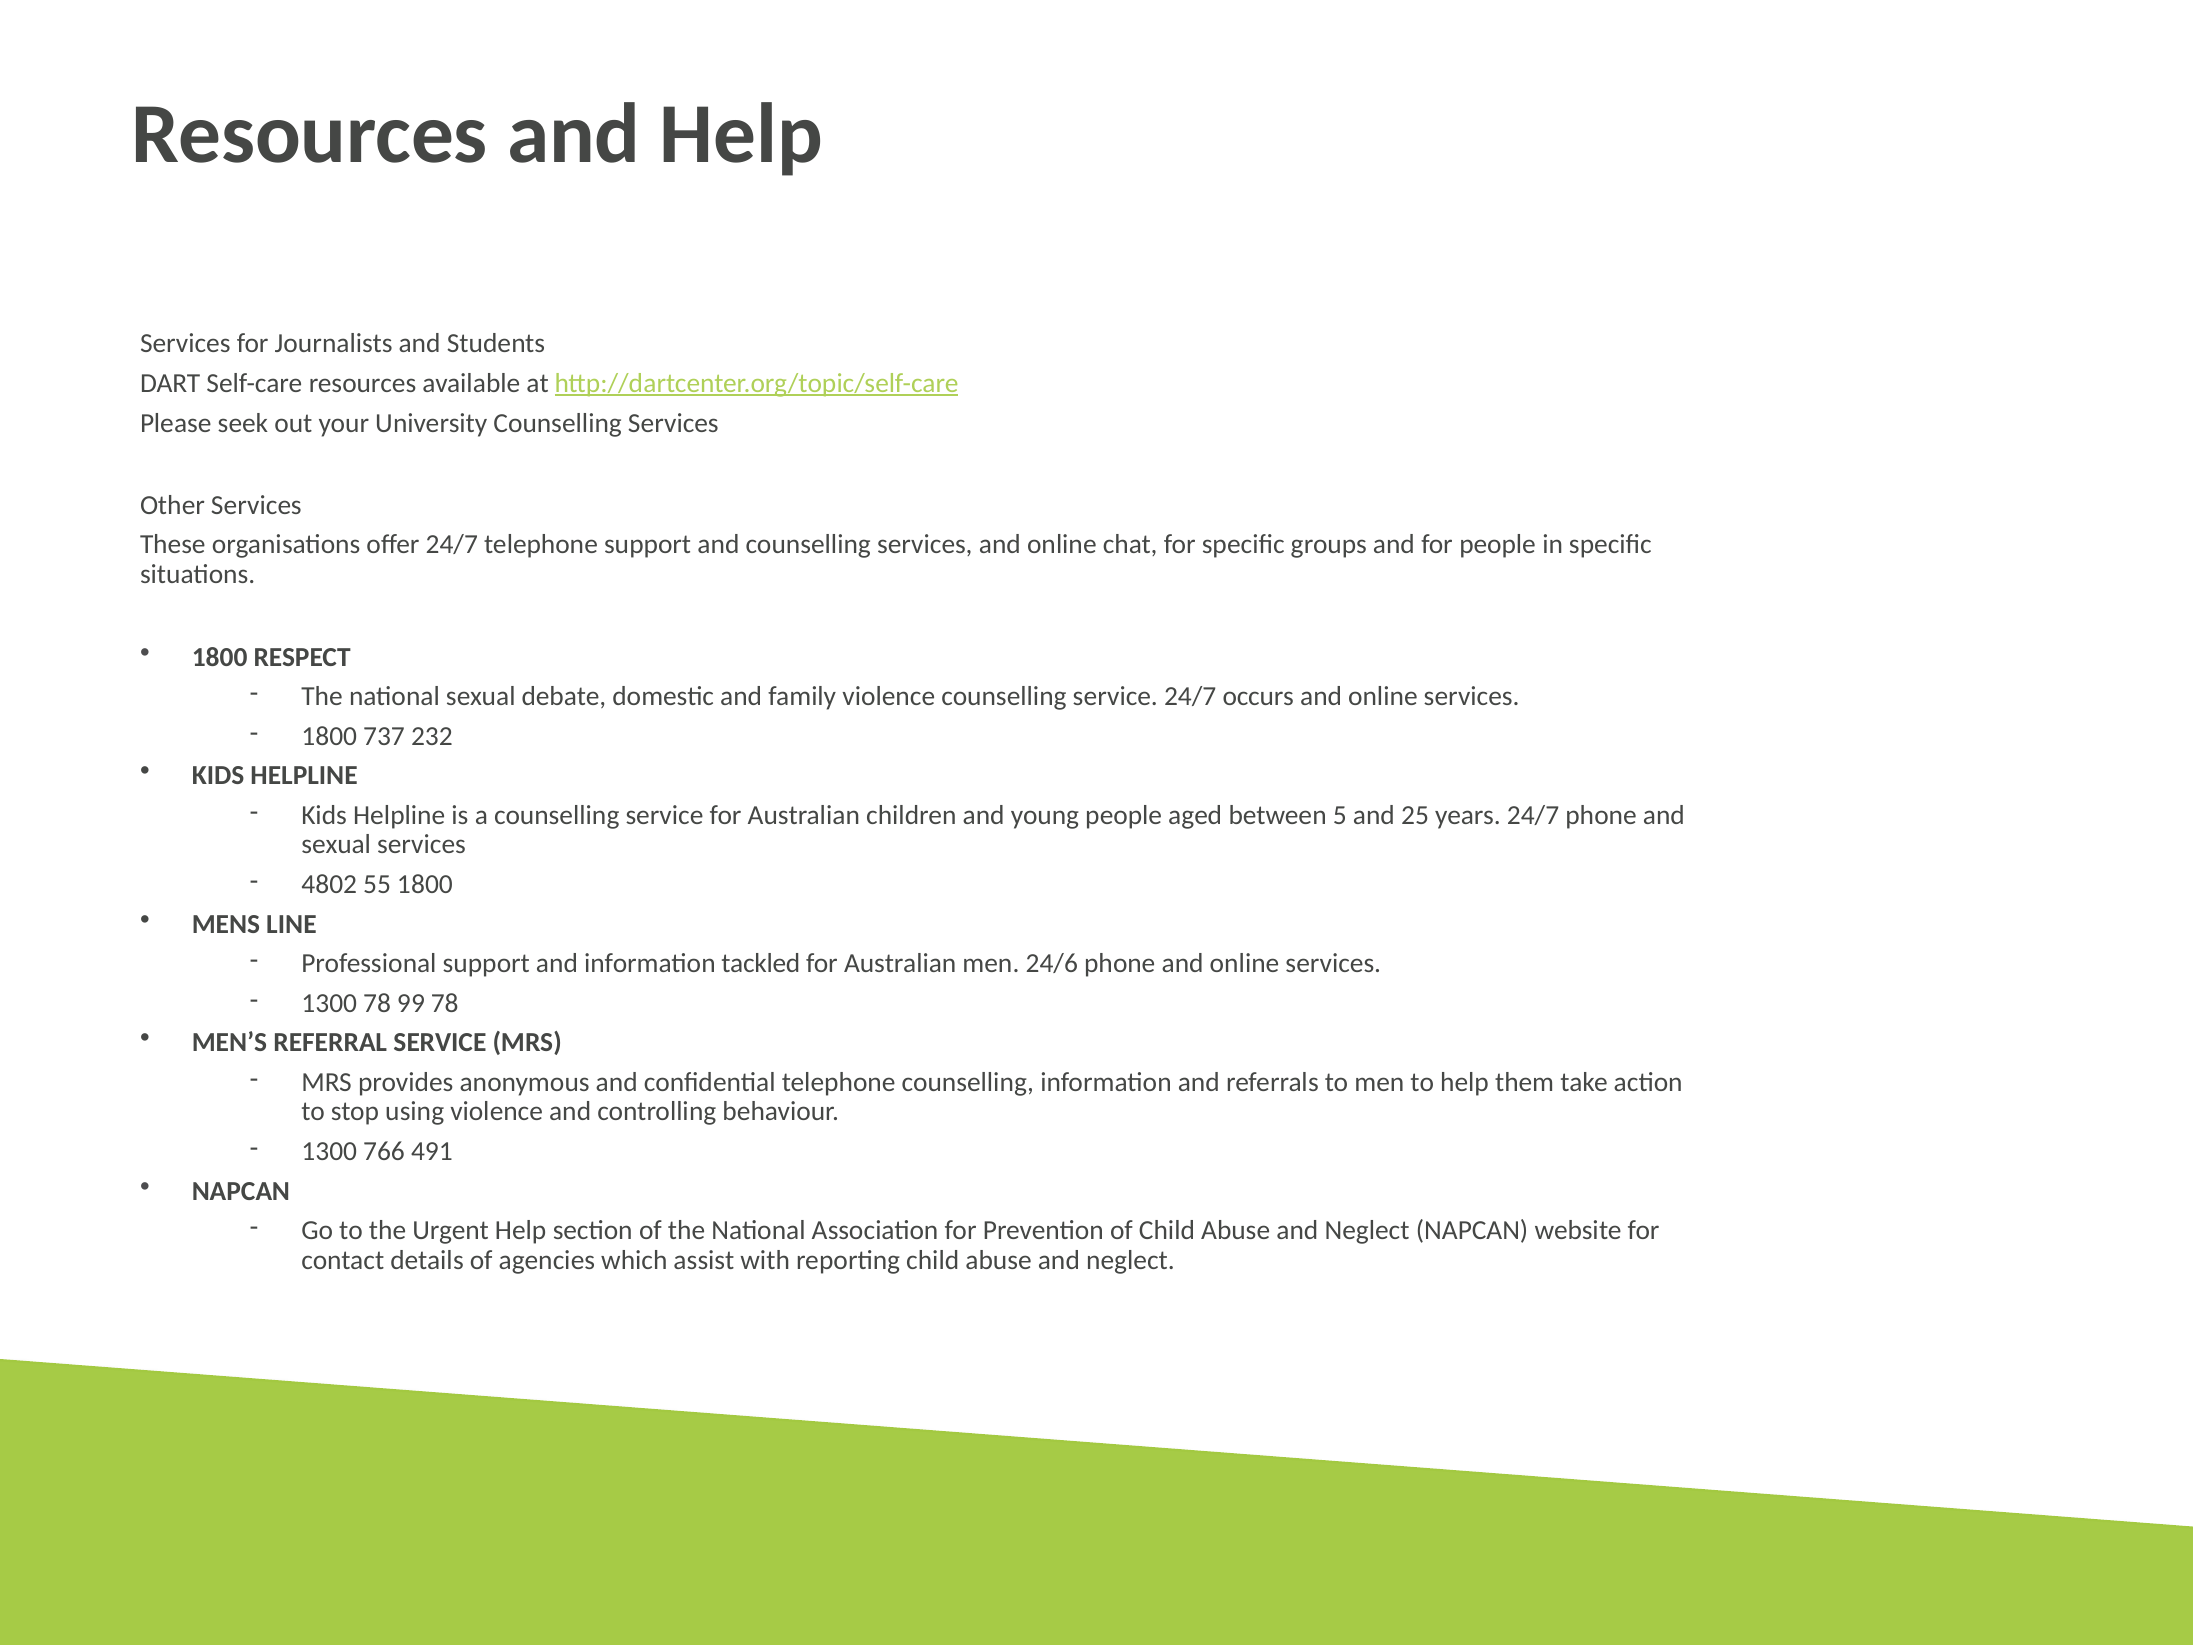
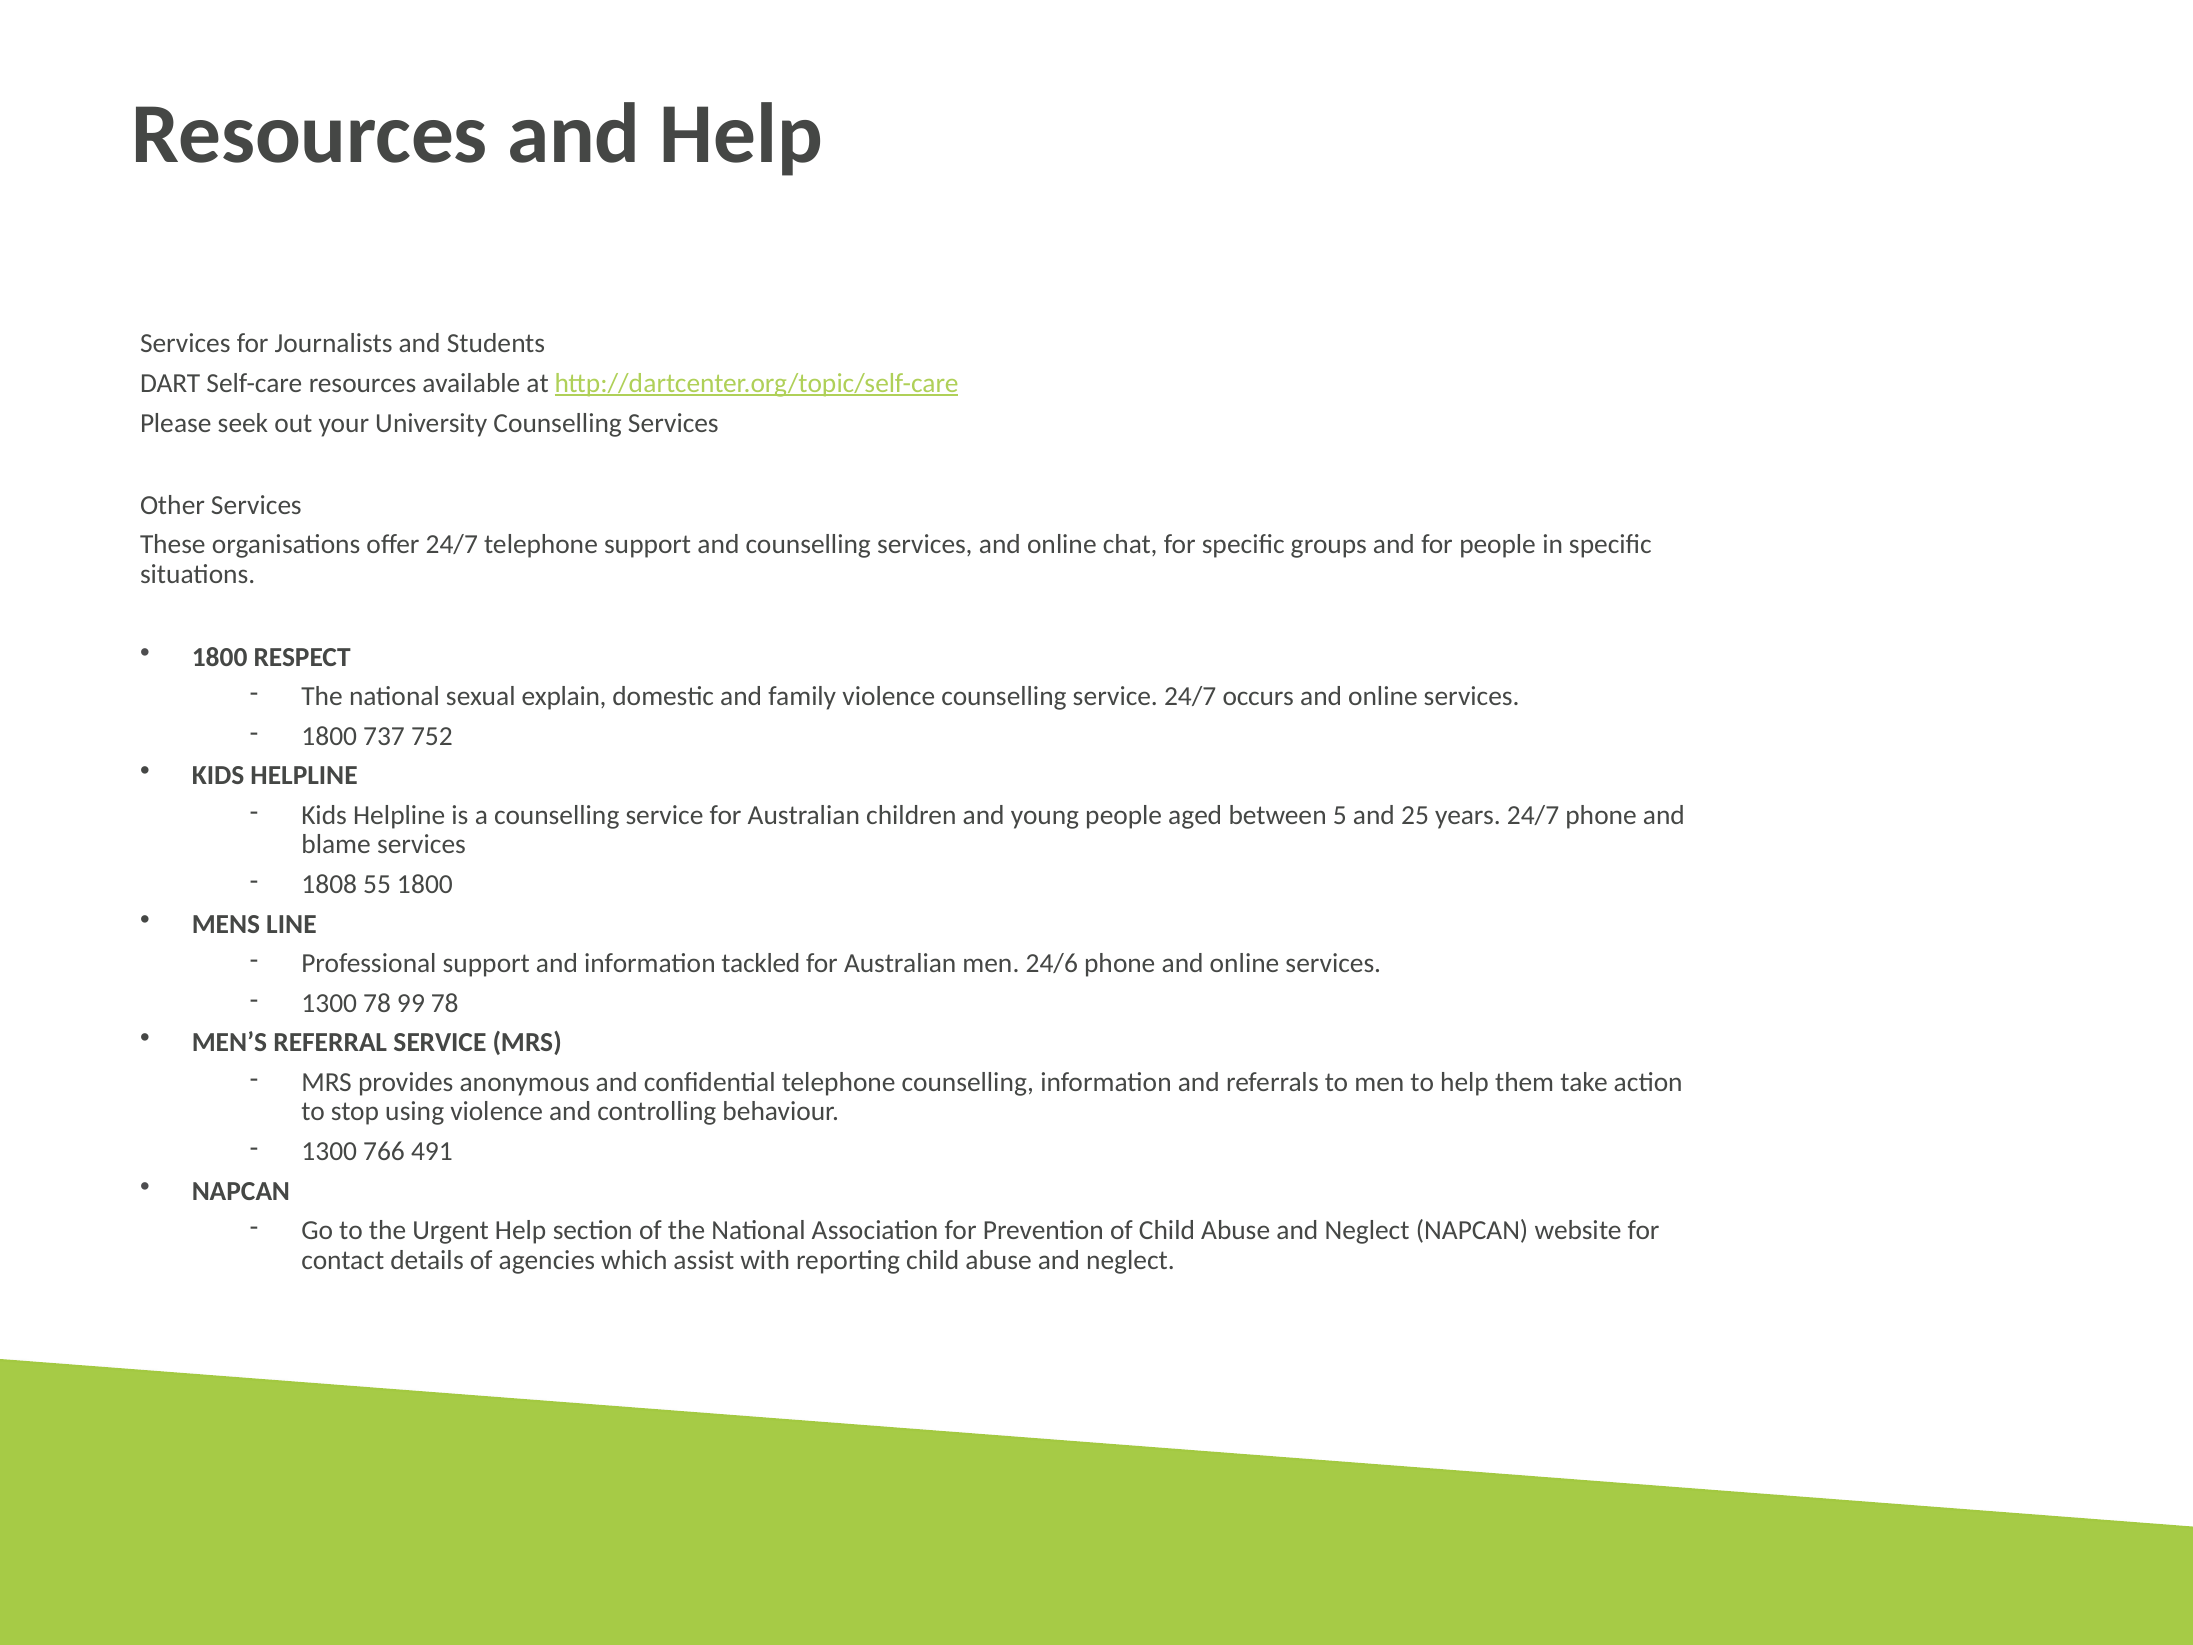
debate: debate -> explain (564, 696)
232: 232 -> 752 (432, 736)
sexual: sexual -> blame (336, 845)
4802: 4802 -> 1808 (329, 884)
